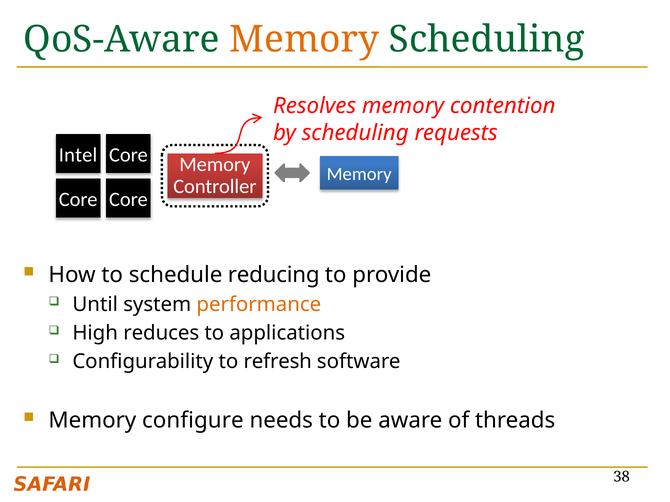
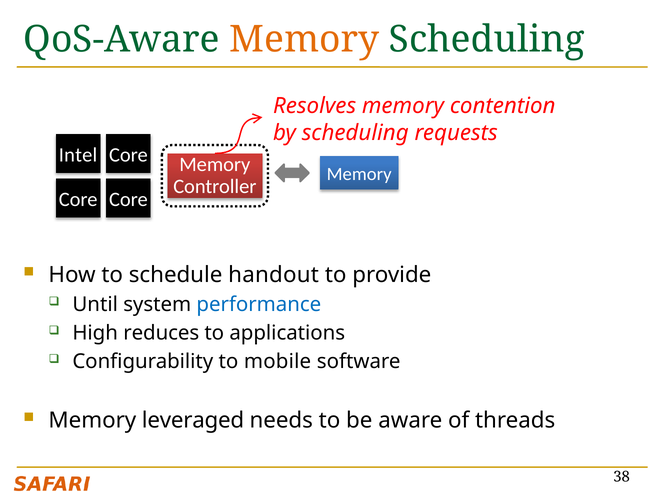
reducing: reducing -> handout (274, 275)
performance colour: orange -> blue (259, 305)
refresh: refresh -> mobile (278, 362)
configure: configure -> leveraged (193, 421)
